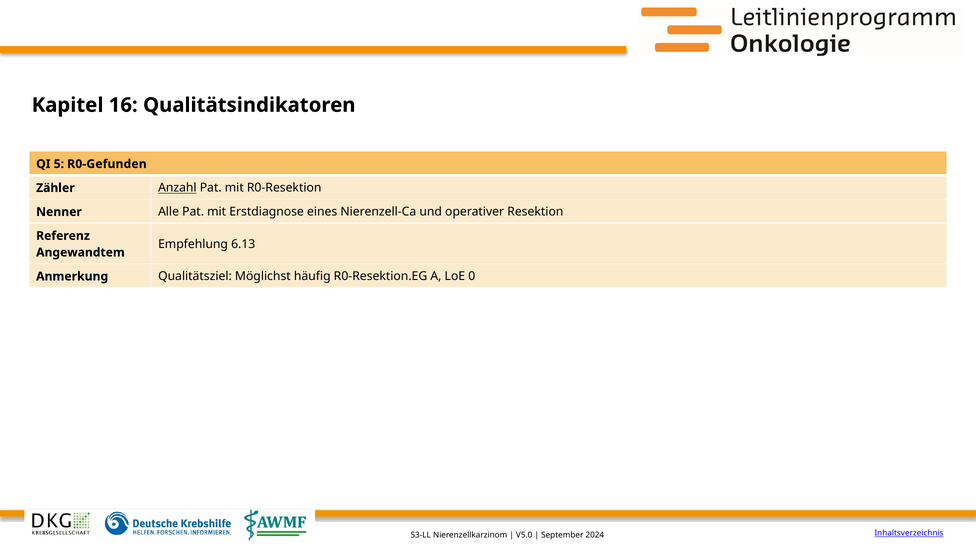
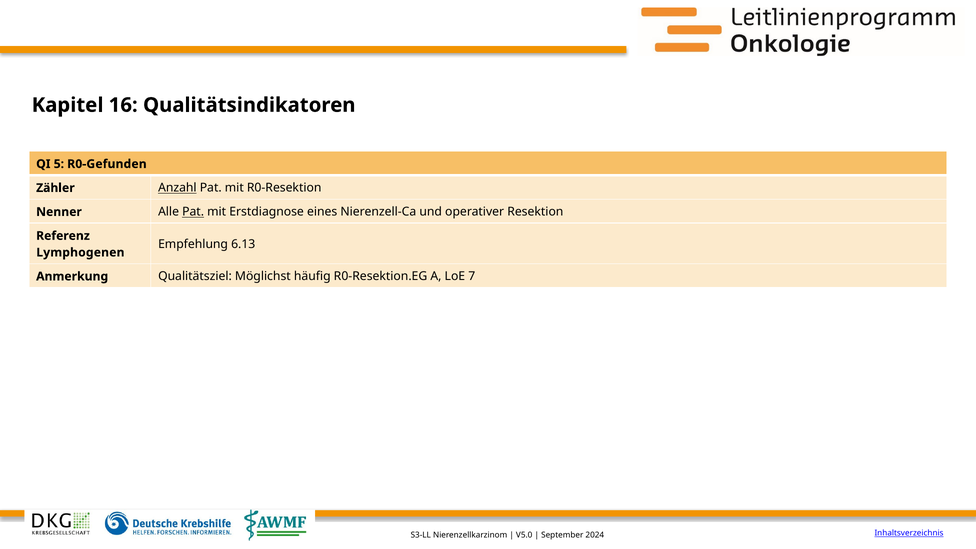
Pat underline: none -> present (193, 212)
Angewandtem: Angewandtem -> Lymphogenen (80, 252)
0: 0 -> 7 (472, 276)
